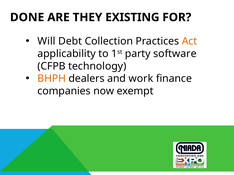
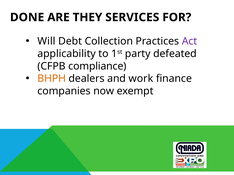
EXISTING: EXISTING -> SERVICES (132, 17)
Act colour: orange -> purple (190, 41)
software: software -> defeated (175, 54)
technology: technology -> compliance (97, 66)
